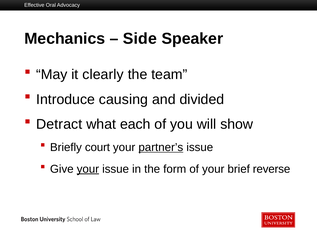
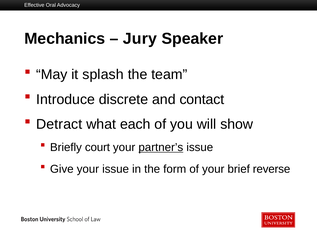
Side: Side -> Jury (140, 39)
clearly: clearly -> splash (103, 74)
causing: causing -> discrete (124, 99)
divided: divided -> contact (202, 99)
your underline: present -> none (88, 169)
